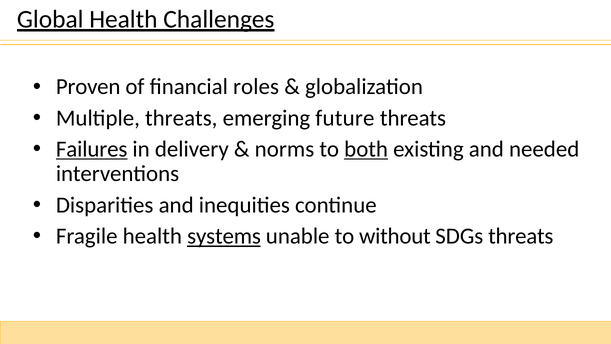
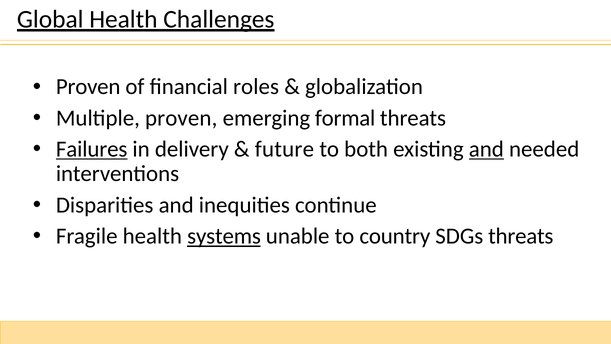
Multiple threats: threats -> proven (181, 118)
future: future -> formal (345, 118)
norms: norms -> future (284, 149)
both underline: present -> none (366, 149)
and underline: none -> present (486, 149)
without: without -> country (395, 236)
